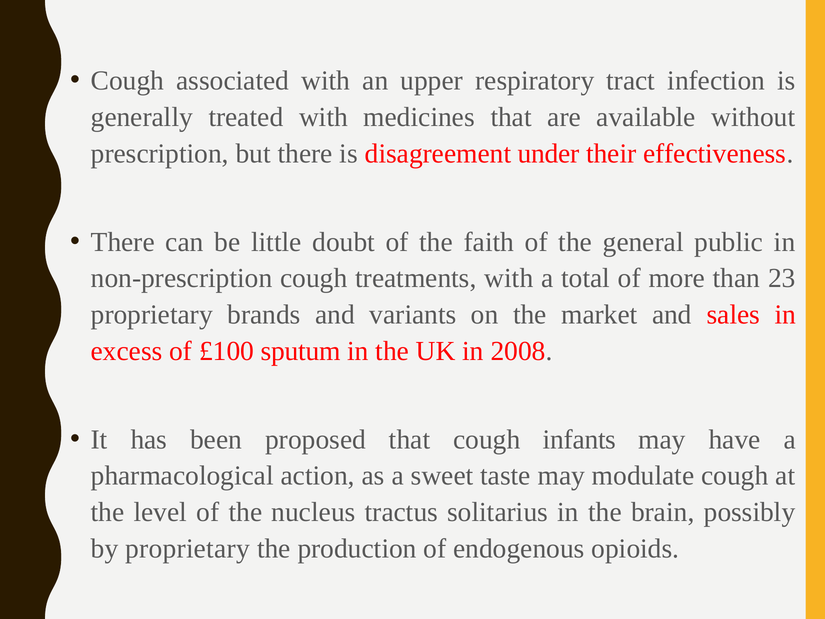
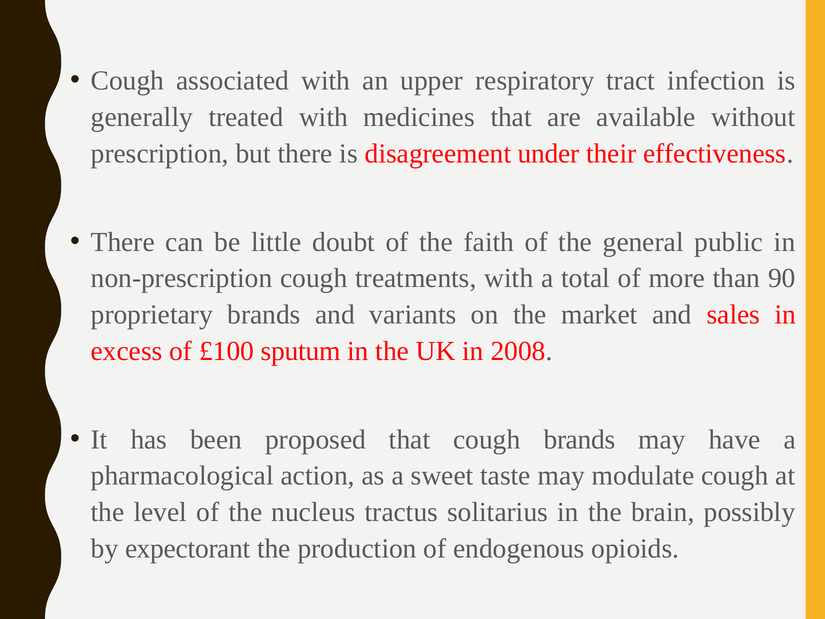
23: 23 -> 90 (782, 278)
cough infants: infants -> brands (580, 439)
by proprietary: proprietary -> expectorant (188, 548)
